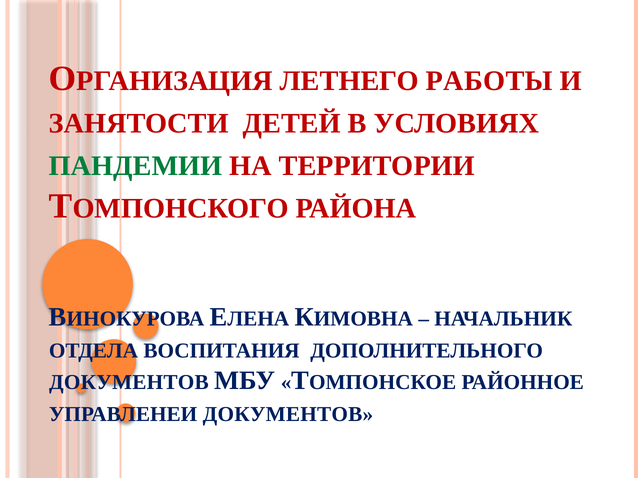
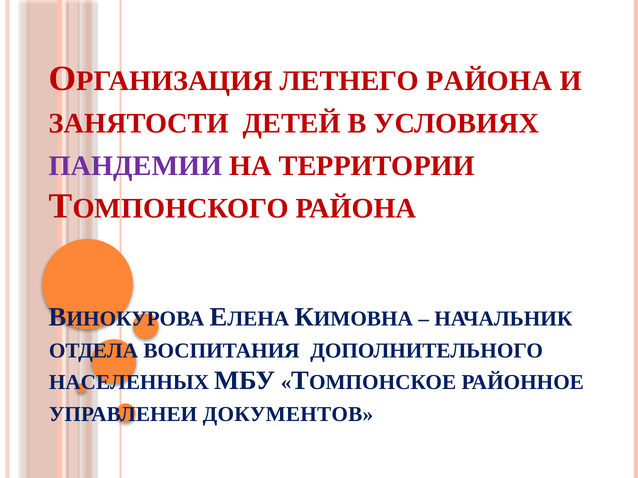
ЛЕТНЕГО РАБОТЫ: РАБОТЫ -> РАЙОНА (489, 81)
ПАНДЕМИИ colour: green -> purple (136, 166)
ДОКУМЕНТОВ: ДОКУМЕНТОВ -> НАСЕЛЕННЫХ (129, 383)
